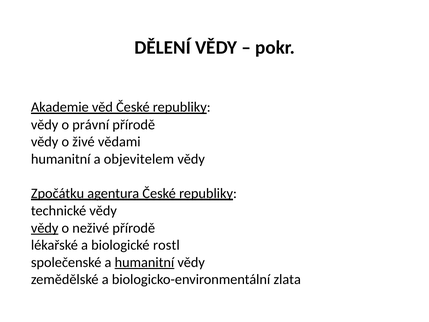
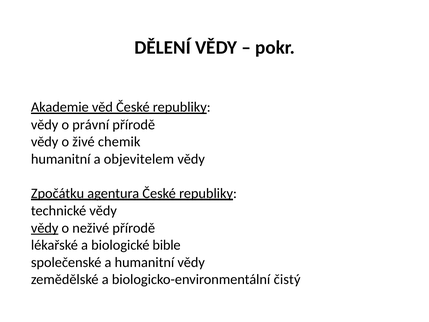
vědami: vědami -> chemik (119, 142)
rostl: rostl -> bible (167, 245)
humanitní underline: present -> none (144, 262)
zlata: zlata -> čistý (287, 279)
